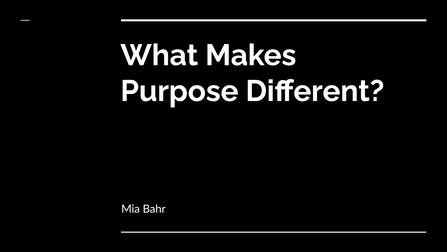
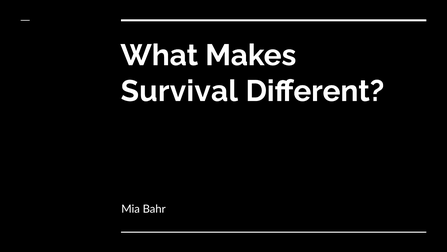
Purpose: Purpose -> Survival (179, 91)
